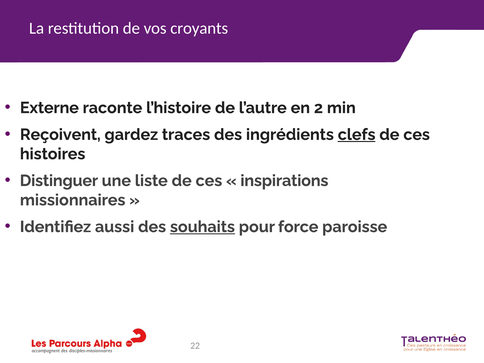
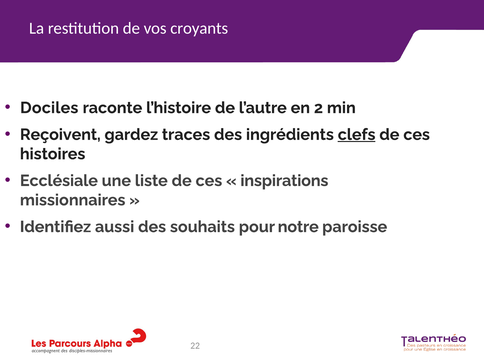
Externe: Externe -> Dociles (49, 108)
Distinguer: Distinguer -> Ecclésiale (59, 181)
souhaits underline: present -> none (202, 227)
force: force -> notre (298, 227)
